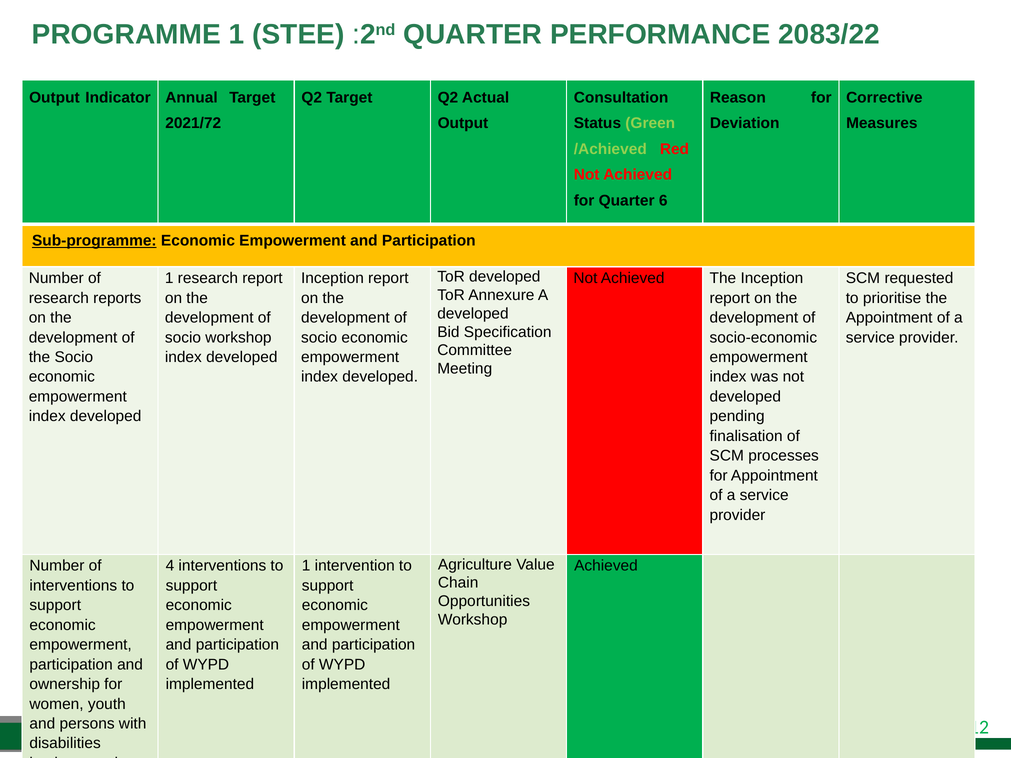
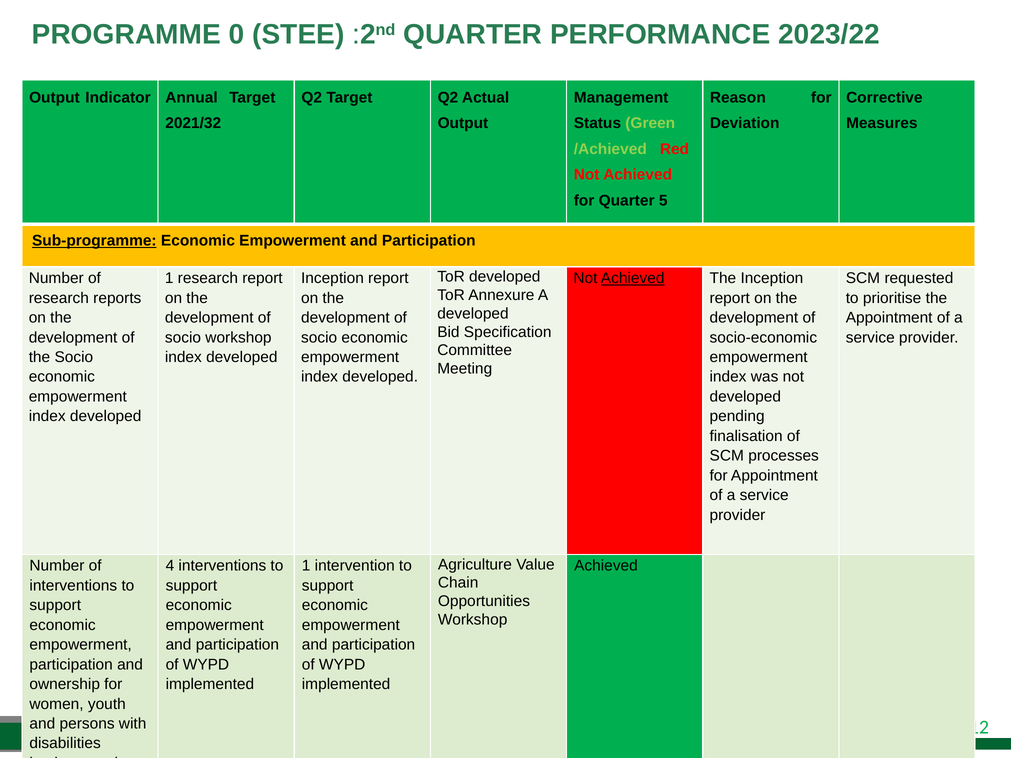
PROGRAMME 1: 1 -> 0 (237, 34)
2083/22: 2083/22 -> 2023/22 (829, 34)
Consultation: Consultation -> Management (621, 97)
2021/72: 2021/72 -> 2021/32 (193, 123)
6: 6 -> 5 (663, 201)
Achieved underline: none -> present (633, 278)
